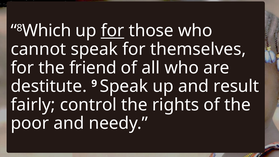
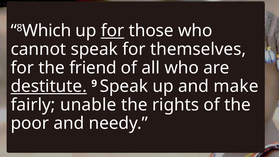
destitute underline: none -> present (49, 86)
result: result -> make (236, 86)
control: control -> unable (88, 105)
